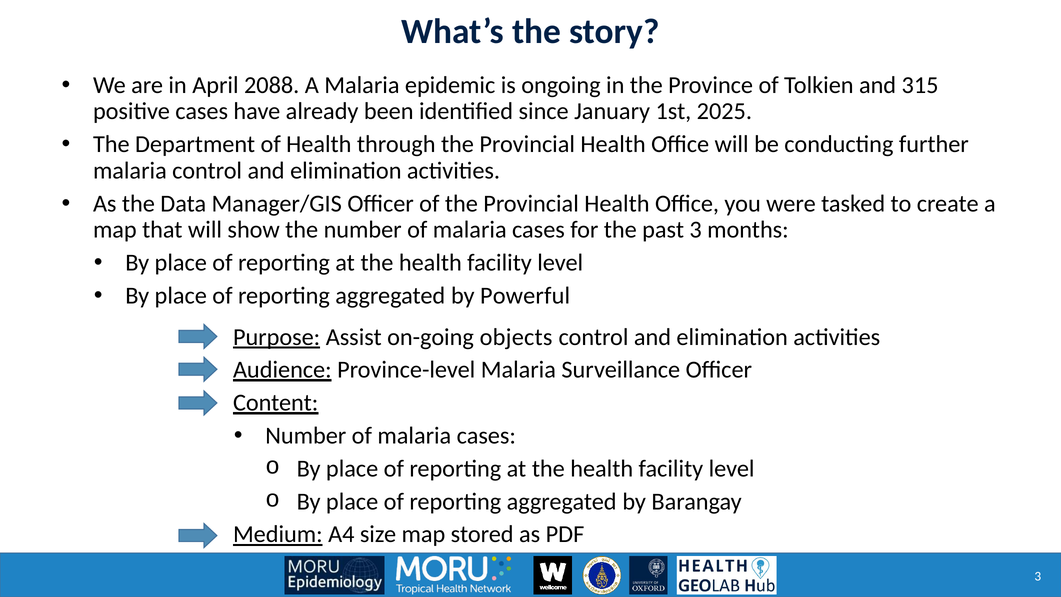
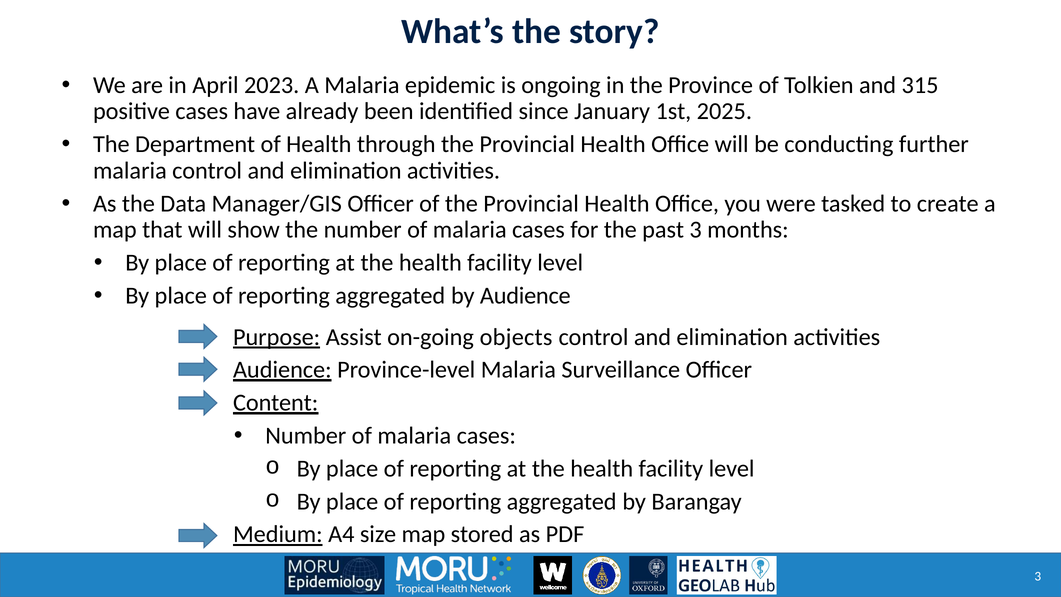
2088: 2088 -> 2023 (272, 85)
by Powerful: Powerful -> Audience (525, 296)
